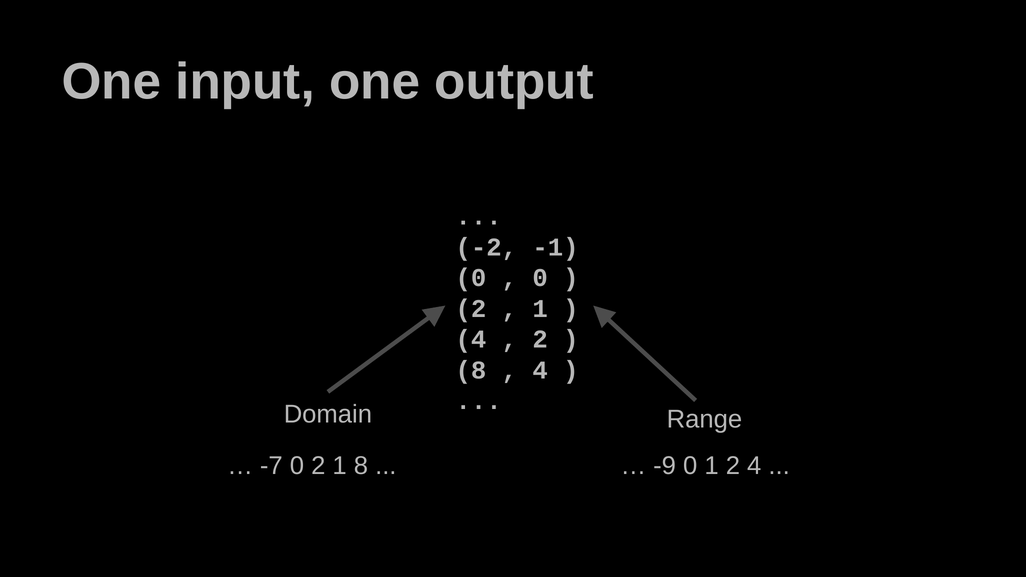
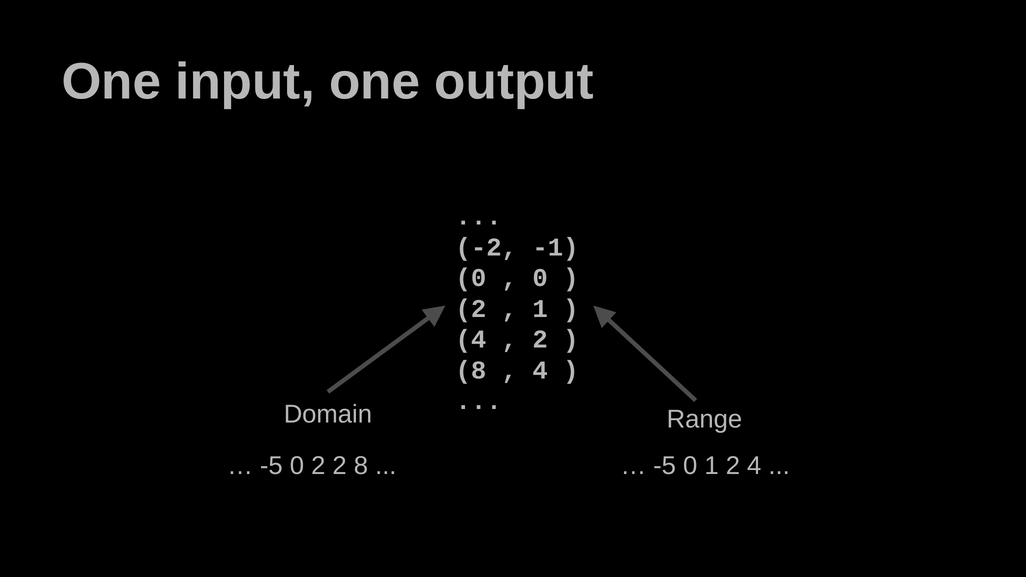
-7: -7 -> -5 (271, 466)
2 1: 1 -> 2 (340, 466)
-9: -9 -> -5 (665, 466)
